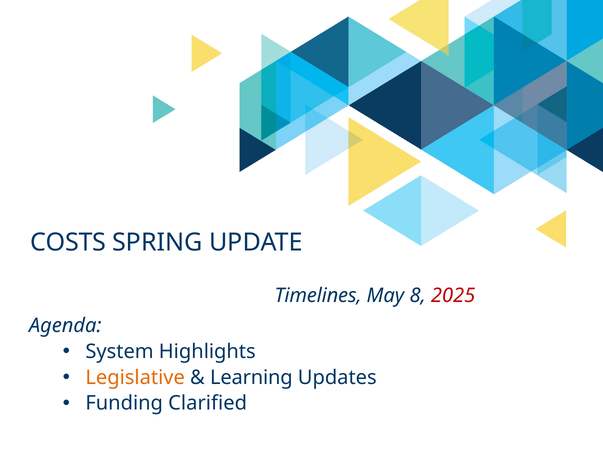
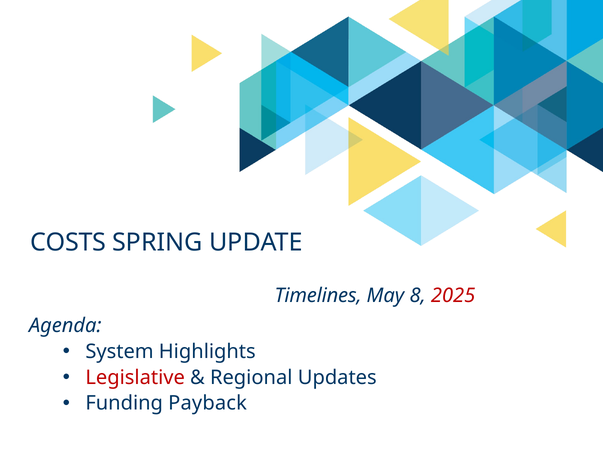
Legislative colour: orange -> red (135, 378)
Learning: Learning -> Regional (251, 378)
Clarified: Clarified -> Payback (208, 404)
